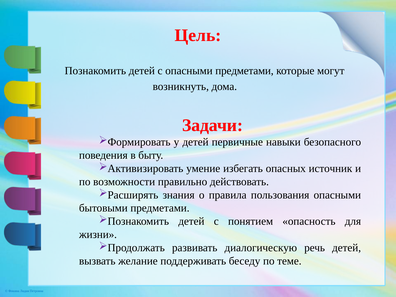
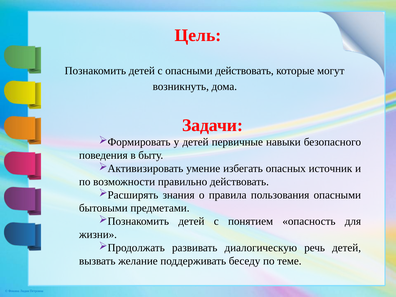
опасными предметами: предметами -> действовать (244, 71)
